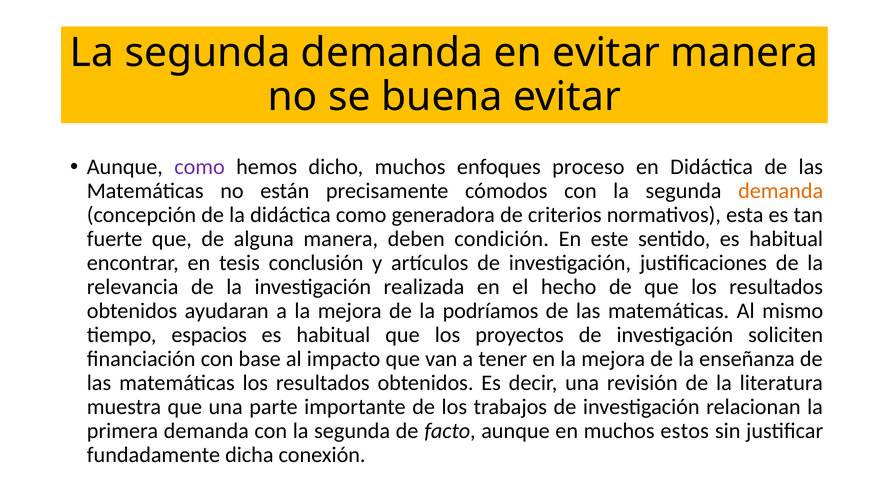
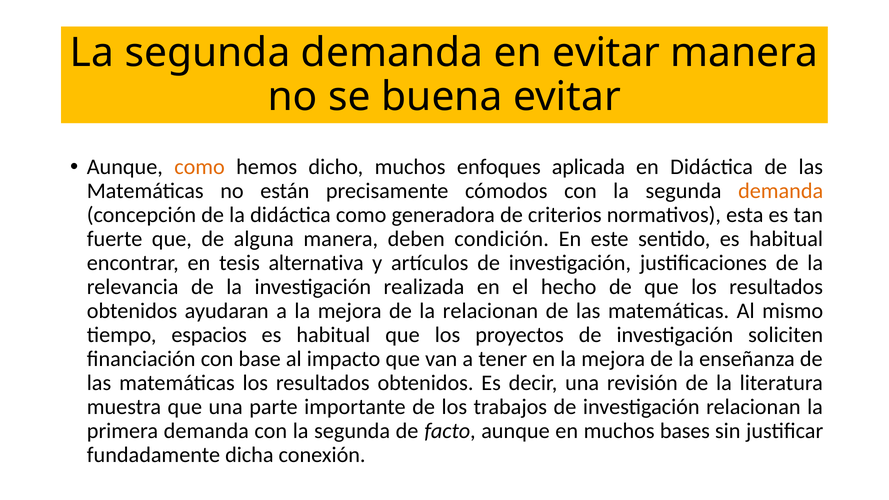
como colour: purple -> orange (200, 167)
proceso: proceso -> aplicada (588, 167)
conclusión: conclusión -> alternativa (316, 263)
la podríamos: podríamos -> relacionan (490, 311)
estos: estos -> bases (685, 431)
